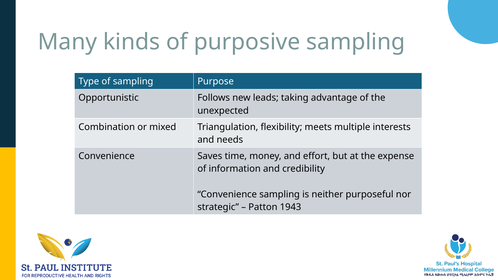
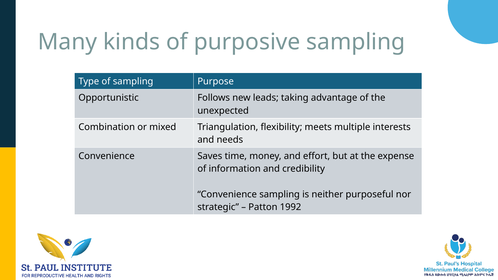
1943: 1943 -> 1992 (291, 207)
